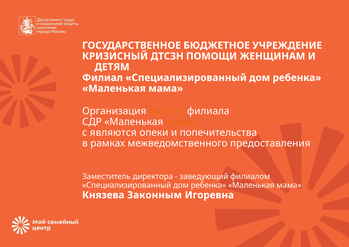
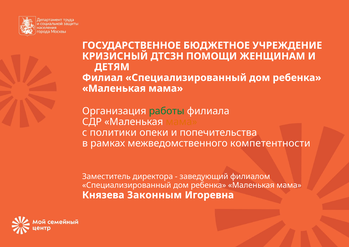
работы colour: orange -> green (167, 111)
являются: являются -> политики (113, 133)
предоставления: предоставления -> компетентности (270, 143)
